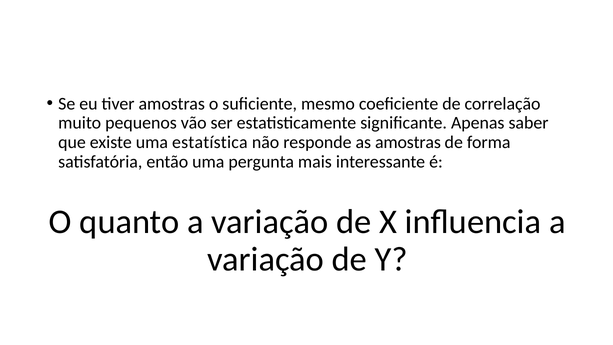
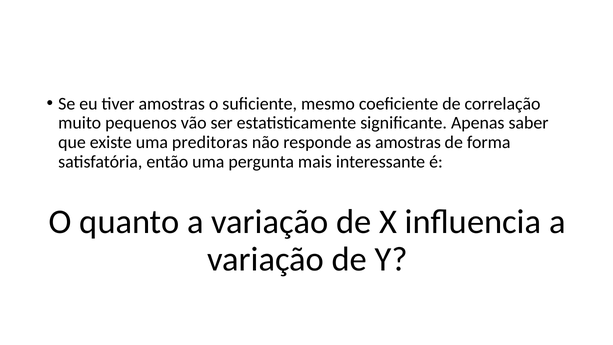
estatística: estatística -> preditoras (210, 142)
